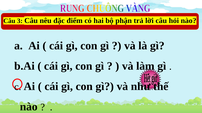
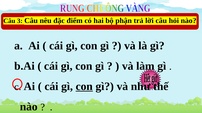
con underline: none -> present (84, 87)
